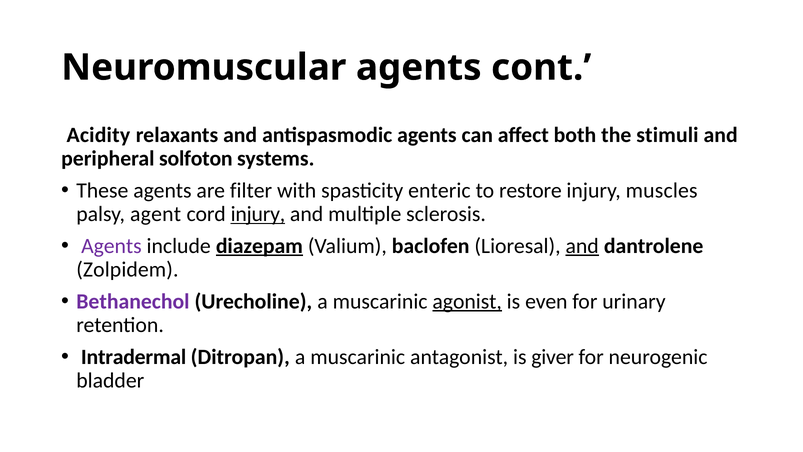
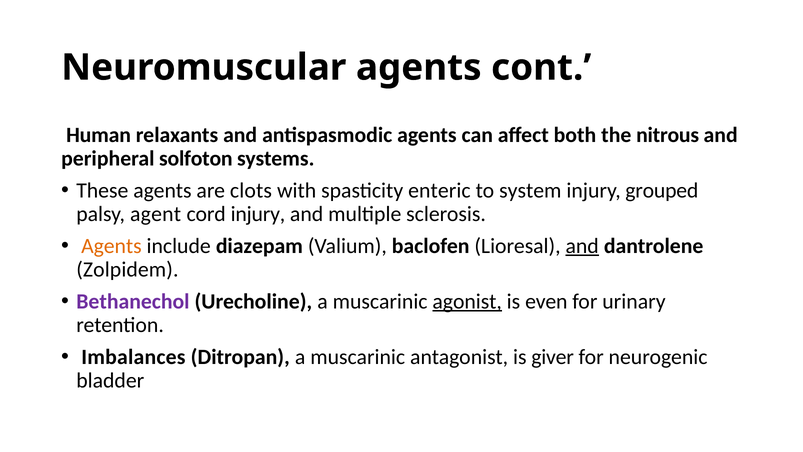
Acidity: Acidity -> Human (99, 135)
stimuli: stimuli -> nitrous (668, 135)
filter: filter -> clots (251, 190)
restore: restore -> system (530, 190)
muscles: muscles -> grouped (662, 190)
injury underline: present -> none (258, 214)
Agents colour: purple -> orange (111, 246)
diazepam underline: present -> none (259, 246)
Intradermal: Intradermal -> Imbalances (133, 357)
